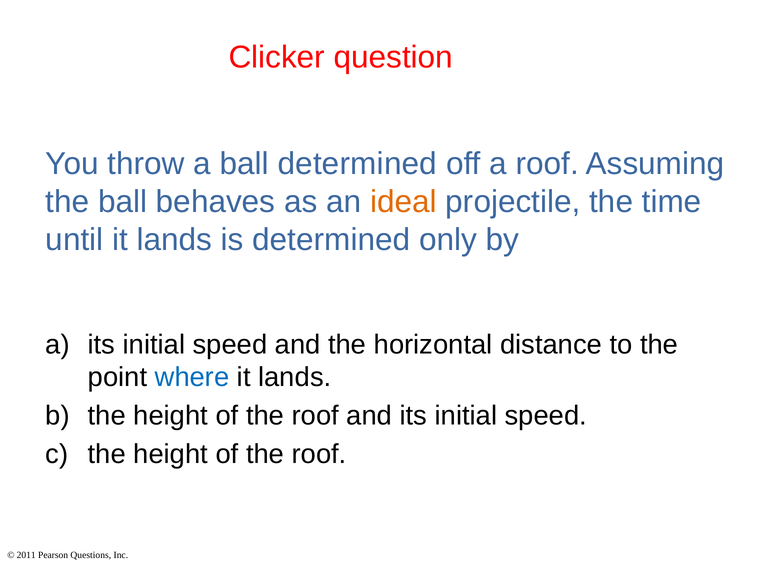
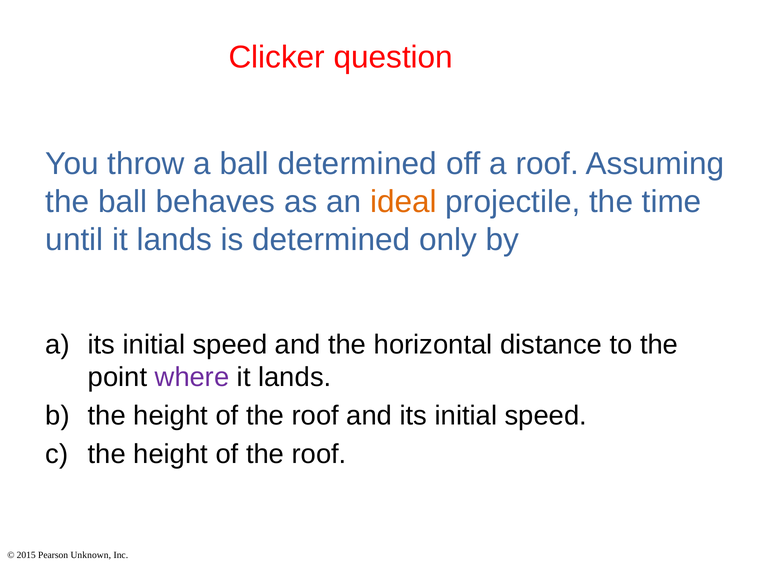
where colour: blue -> purple (192, 377)
2011: 2011 -> 2015 (26, 555)
Questions: Questions -> Unknown (91, 555)
